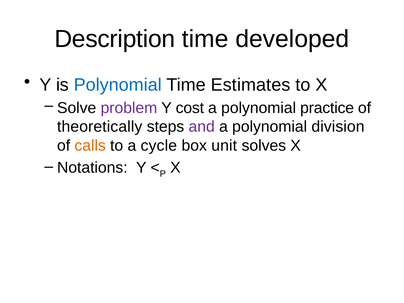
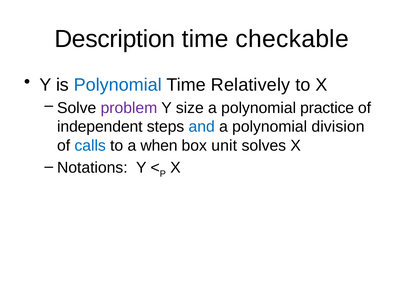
developed: developed -> checkable (292, 39)
Estimates: Estimates -> Relatively (251, 85)
cost: cost -> size (190, 108)
theoretically: theoretically -> independent (100, 127)
and colour: purple -> blue (202, 127)
calls colour: orange -> blue (90, 146)
cycle: cycle -> when (159, 146)
